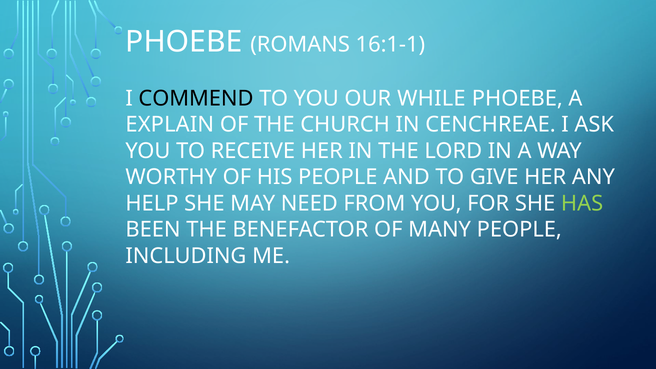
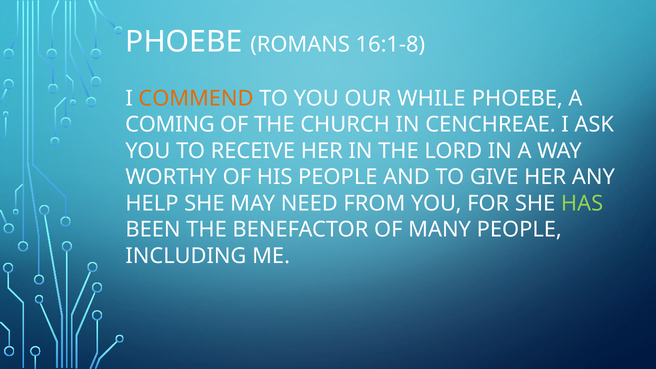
16:1-1: 16:1-1 -> 16:1-8 (390, 44)
COMMEND colour: black -> orange (196, 99)
EXPLAIN: EXPLAIN -> COMING (170, 125)
